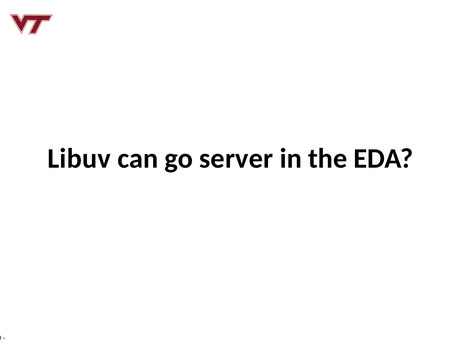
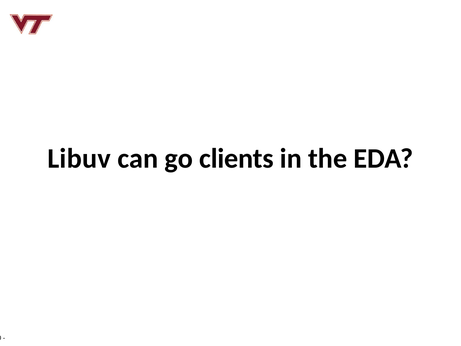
server: server -> clients (236, 158)
